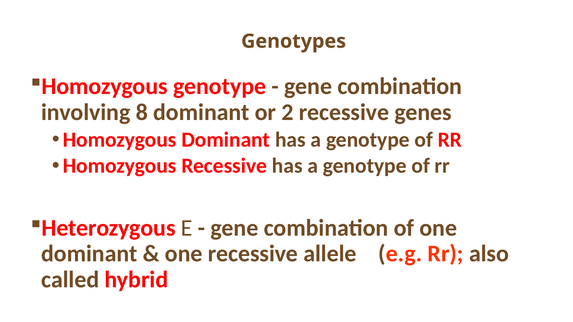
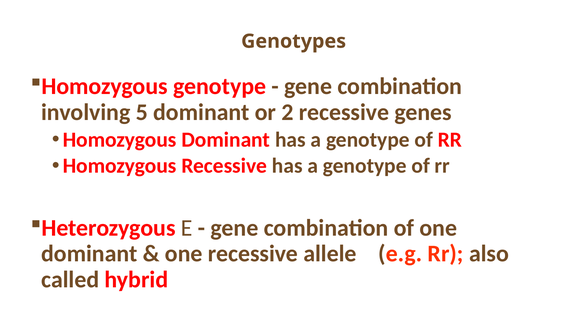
8: 8 -> 5 (142, 112)
